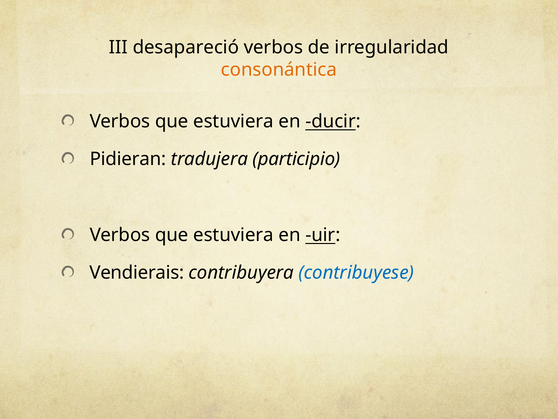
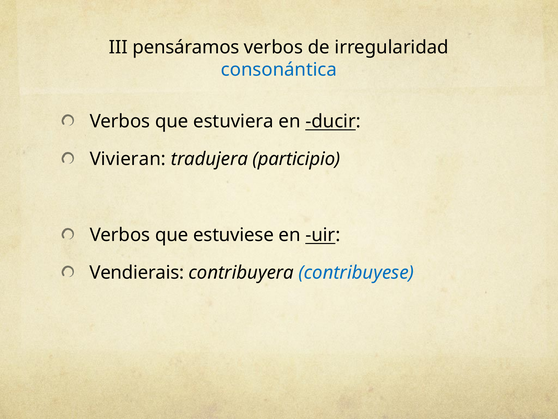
desapareció: desapareció -> pensáramos (186, 47)
consonántica colour: orange -> blue (279, 70)
Pidieran: Pidieran -> Vivieran (128, 159)
estuviera: estuviera -> estuviese (234, 235)
